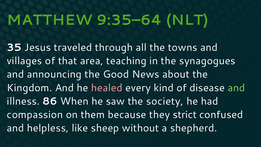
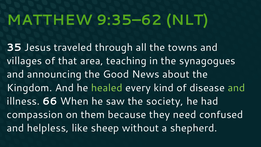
9:35–64: 9:35–64 -> 9:35–62 (129, 20)
healed colour: pink -> light green (107, 88)
86: 86 -> 66 (50, 101)
strict: strict -> need (185, 114)
